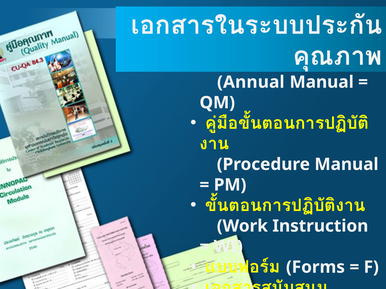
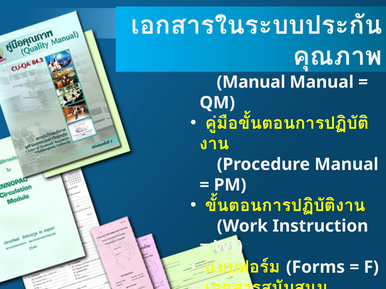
Annual: Annual -> Manual (251, 82)
